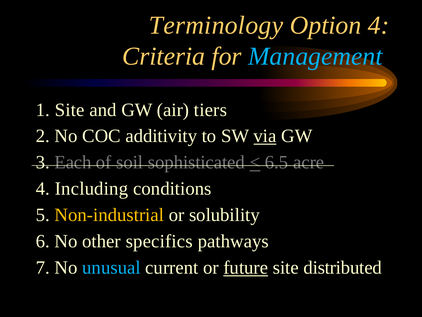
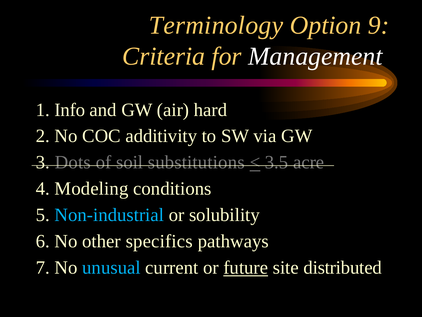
Option 4: 4 -> 9 (379, 25)
Management colour: light blue -> white (315, 56)
1 Site: Site -> Info (70, 110)
tiers: tiers -> hard (211, 110)
via underline: present -> none (265, 136)
Each: Each -> Dots (73, 162)
sophisticated: sophisticated -> substitutions (196, 162)
6.5: 6.5 -> 3.5 (277, 162)
Including: Including -> Modeling (92, 188)
Non-industrial colour: yellow -> light blue (109, 215)
